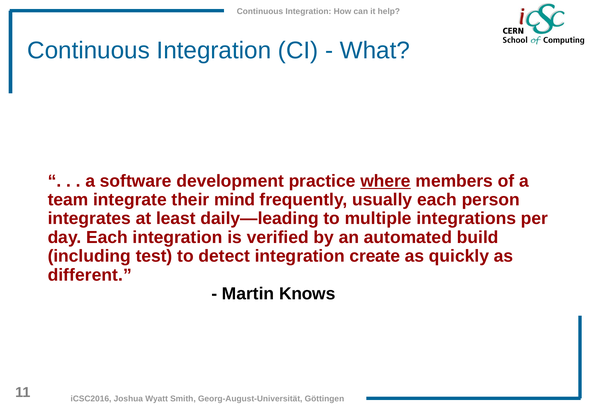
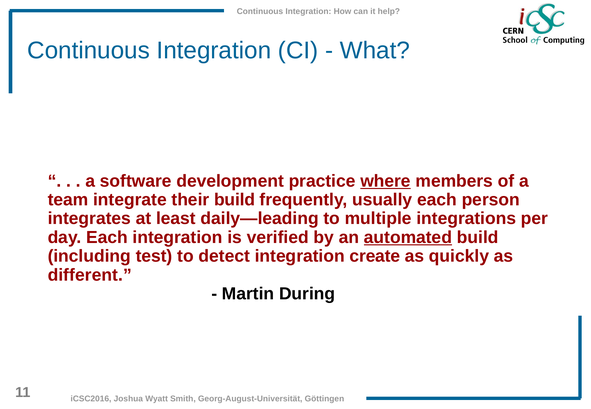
their mind: mind -> build (235, 200)
automated underline: none -> present (408, 237)
Knows: Knows -> During (307, 294)
